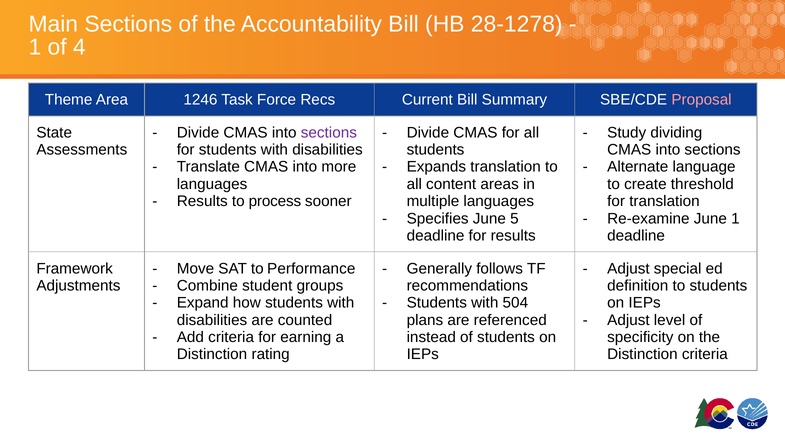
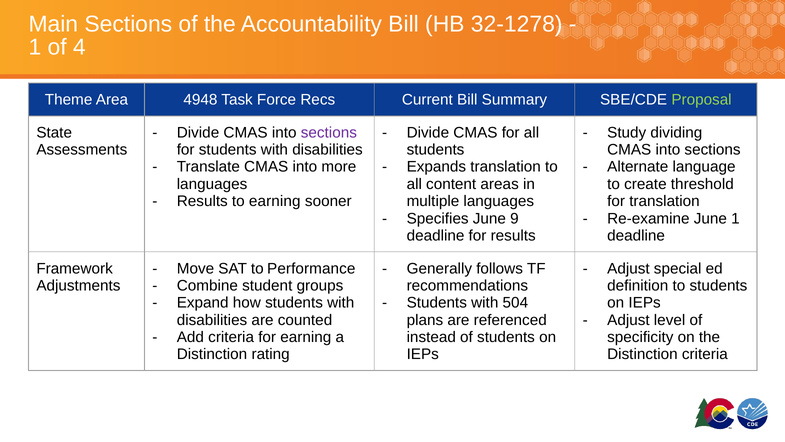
28-1278: 28-1278 -> 32-1278 (517, 24)
1246: 1246 -> 4948 (200, 100)
Proposal colour: pink -> light green (702, 100)
to process: process -> earning (275, 201)
5: 5 -> 9 (514, 218)
